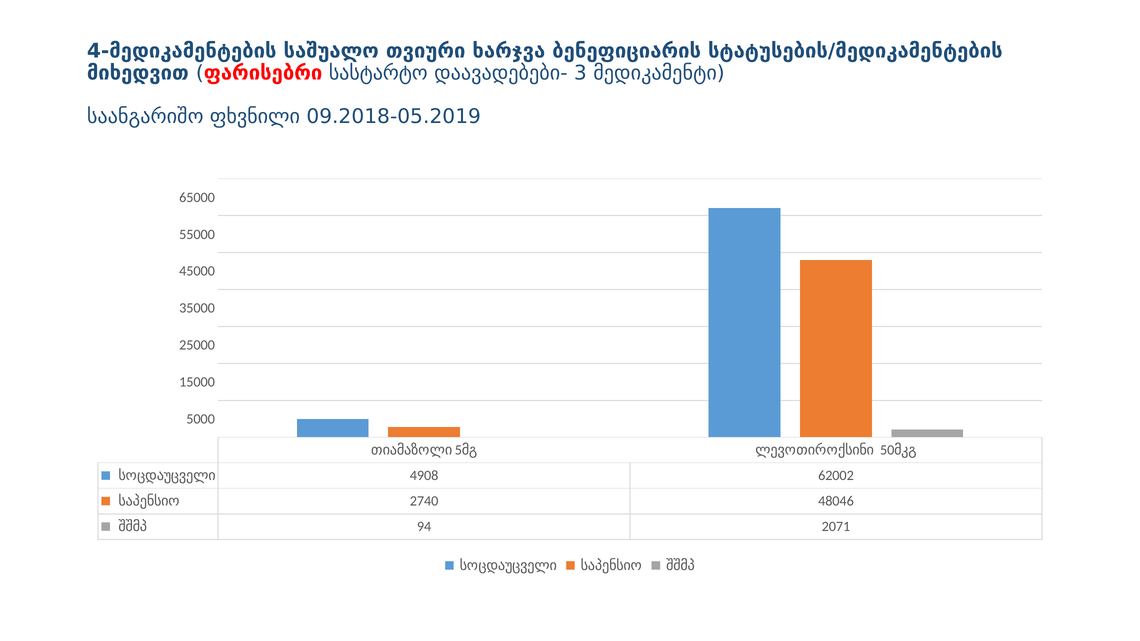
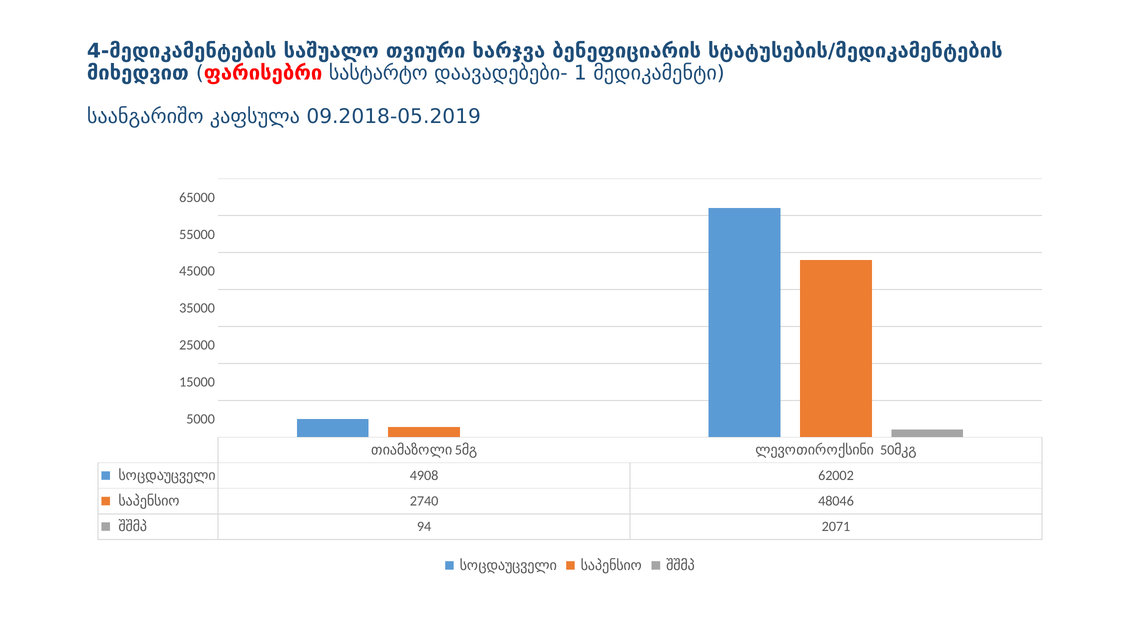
3: 3 -> 1 (580, 73)
ფხვნილი: ფხვნილი -> კაფსულა (255, 117)
